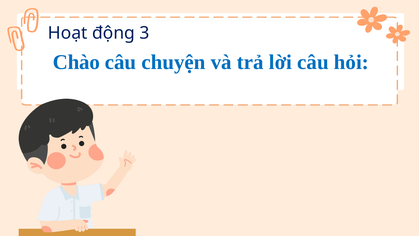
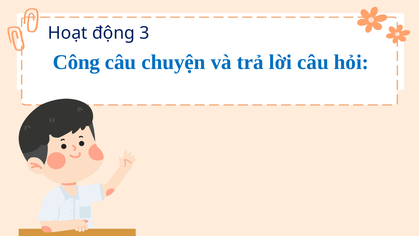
Chào: Chào -> Công (76, 62)
